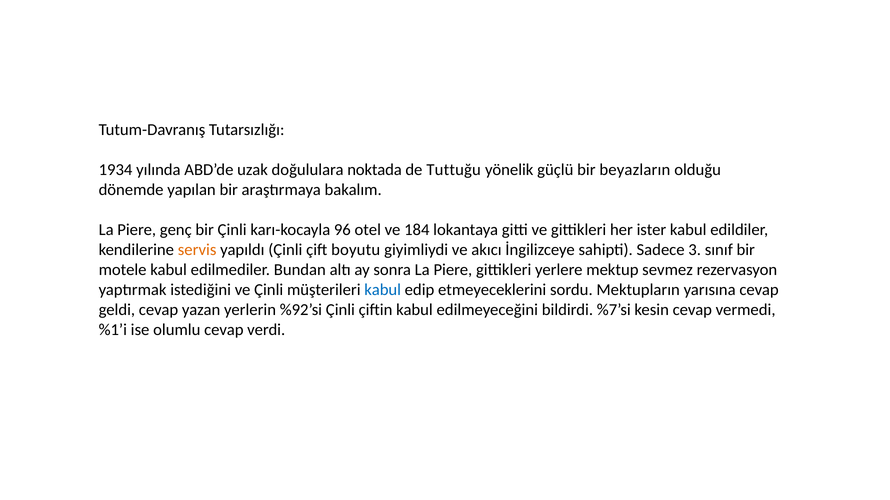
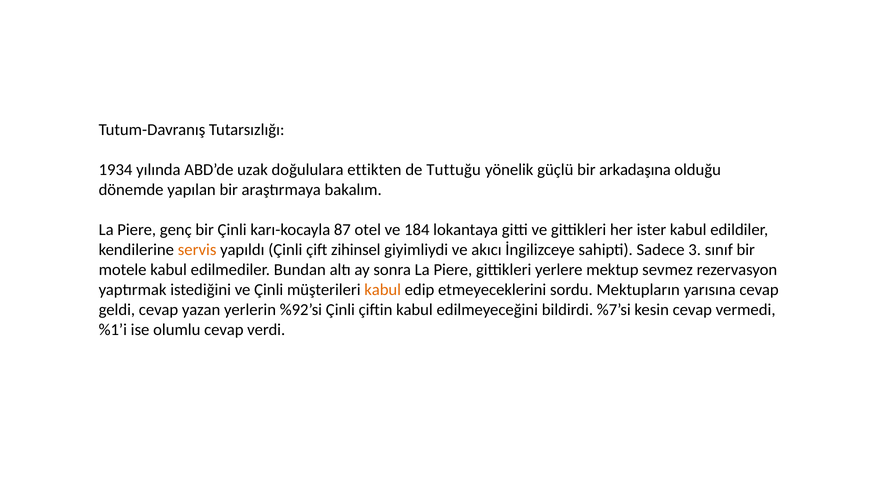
noktada: noktada -> ettikten (374, 170)
beyazların: beyazların -> arkadaşına (635, 170)
96: 96 -> 87 (342, 230)
boyutu: boyutu -> zihinsel (356, 250)
kabul colour: blue -> orange (383, 290)
